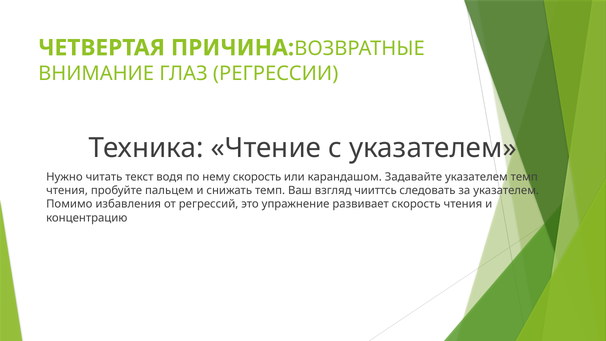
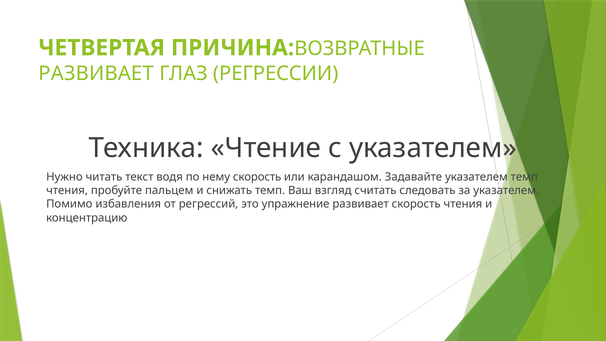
ВНИМАНИЕ: ВНИМАНИЕ -> РАЗВИВАЕТ (96, 73)
чииттсь: чииттсь -> считать (376, 190)
